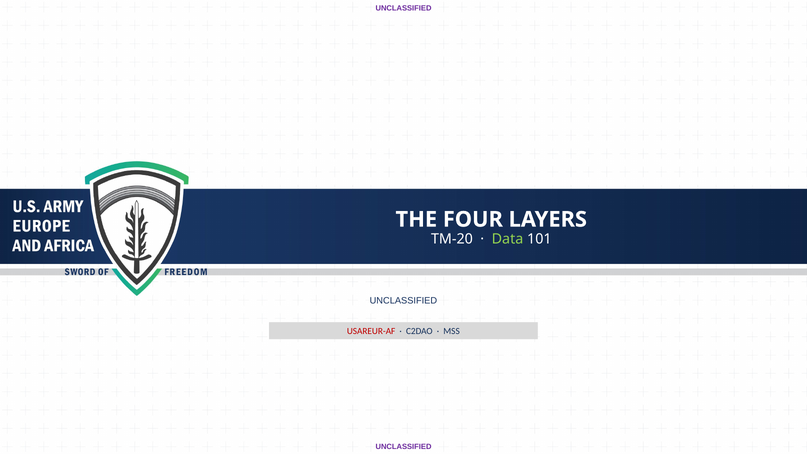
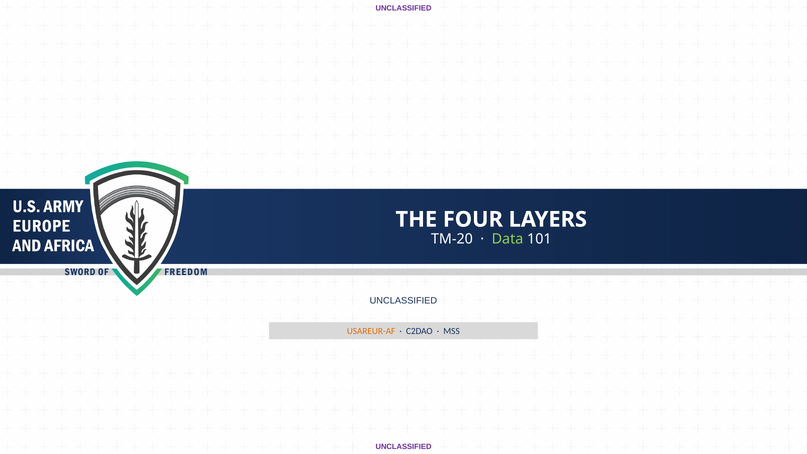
USAREUR-AF colour: red -> orange (371, 331)
